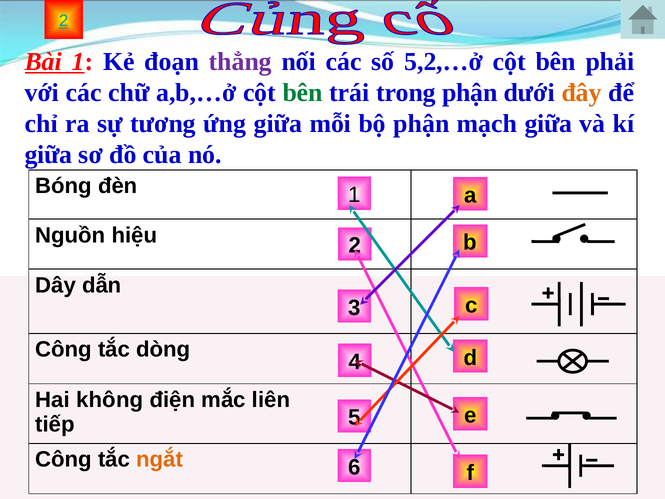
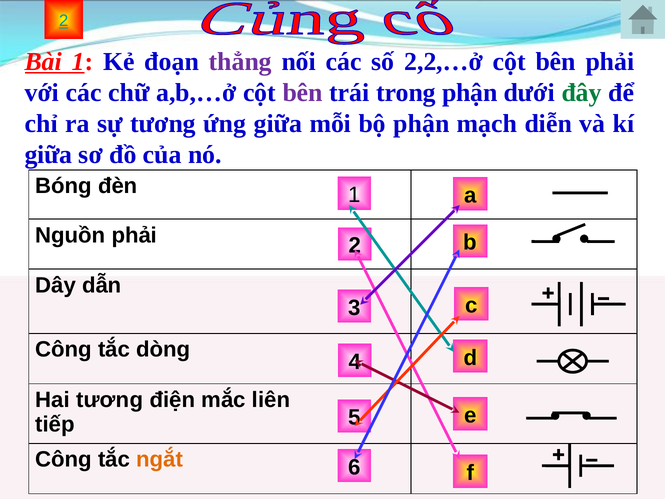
5,2,…ở: 5,2,…ở -> 2,2,…ở (444, 61)
bên colour: green -> purple (303, 92)
đây colour: orange -> green (582, 92)
mạch giữa: giữa -> diễn (548, 124)
Nguồn hiệu: hiệu -> phải (134, 235)
Hai không: không -> tương (110, 400)
